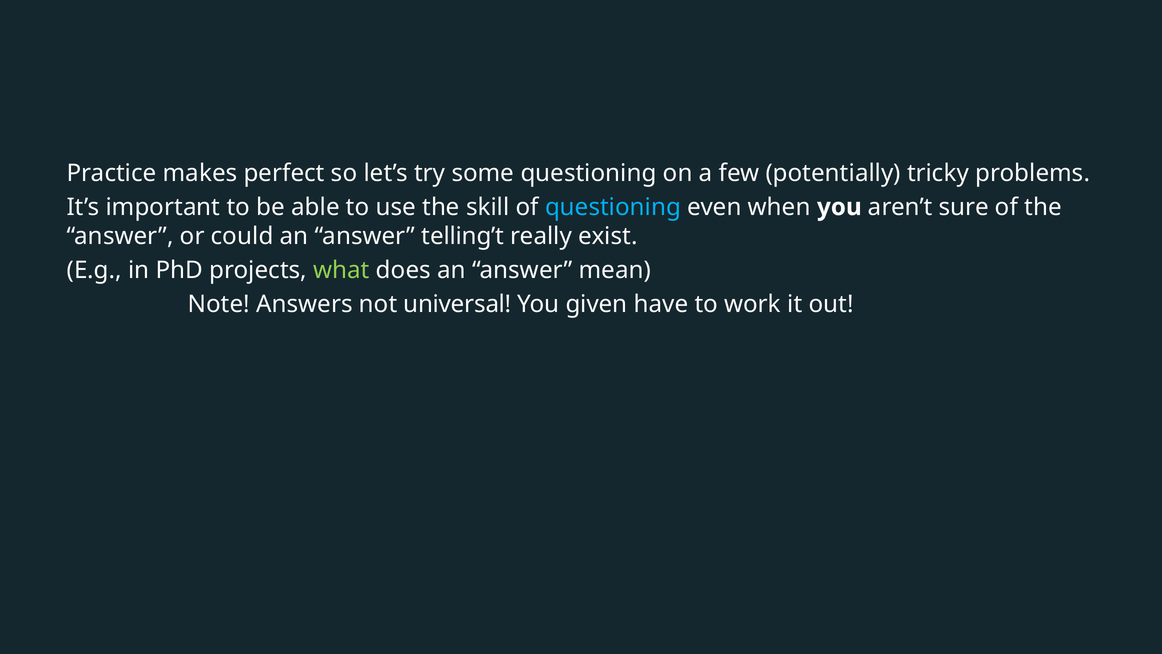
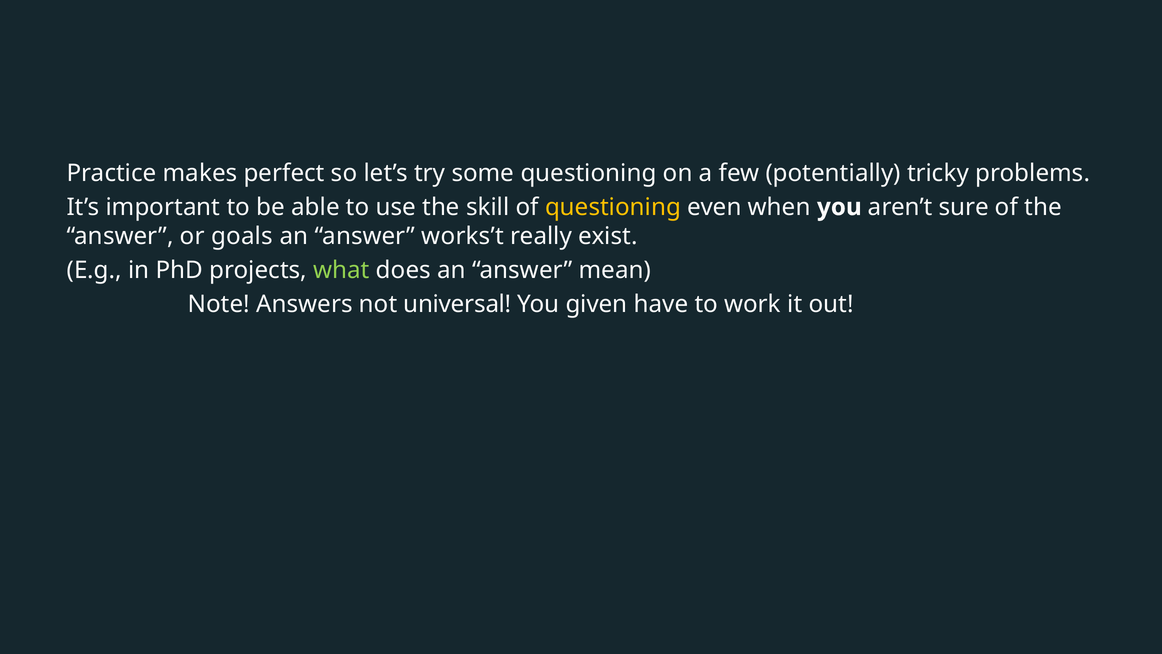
questioning colour: light blue -> yellow (613, 207)
could: could -> goals (242, 236)
telling’t: telling’t -> works’t (463, 236)
